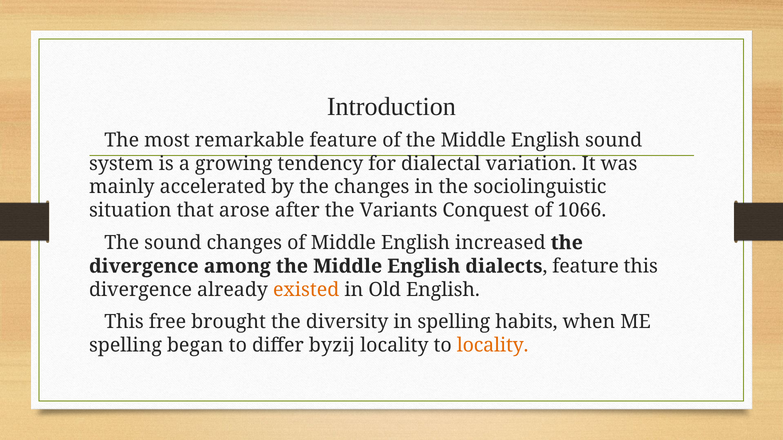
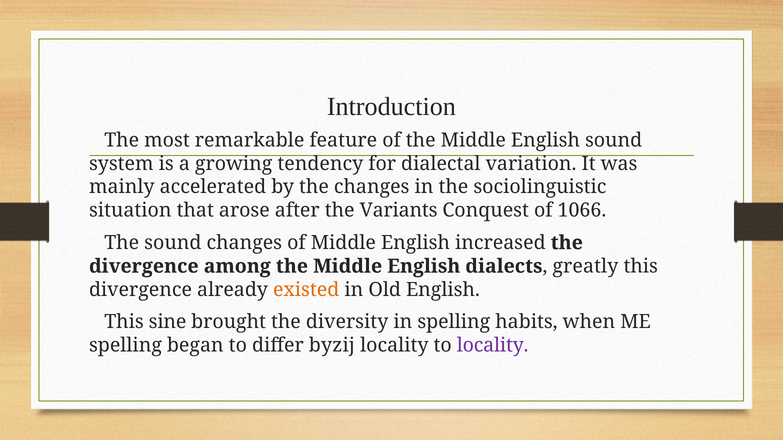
dialects feature: feature -> greatly (585, 266)
free: free -> sine (168, 322)
locality colour: orange -> purple (493, 346)
